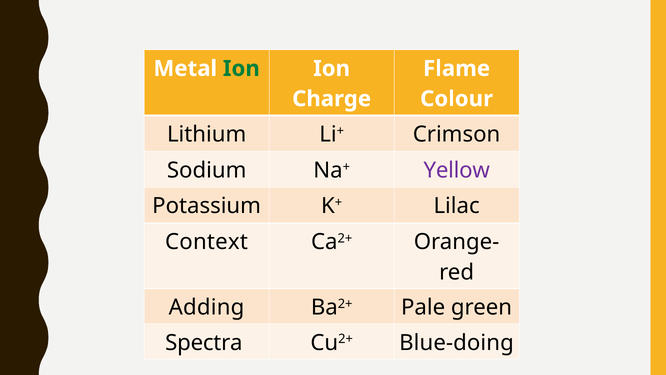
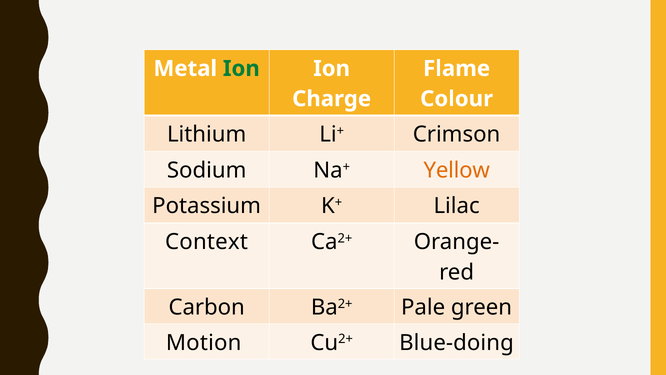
Yellow colour: purple -> orange (457, 170)
Adding: Adding -> Carbon (207, 307)
Spectra: Spectra -> Motion (204, 342)
